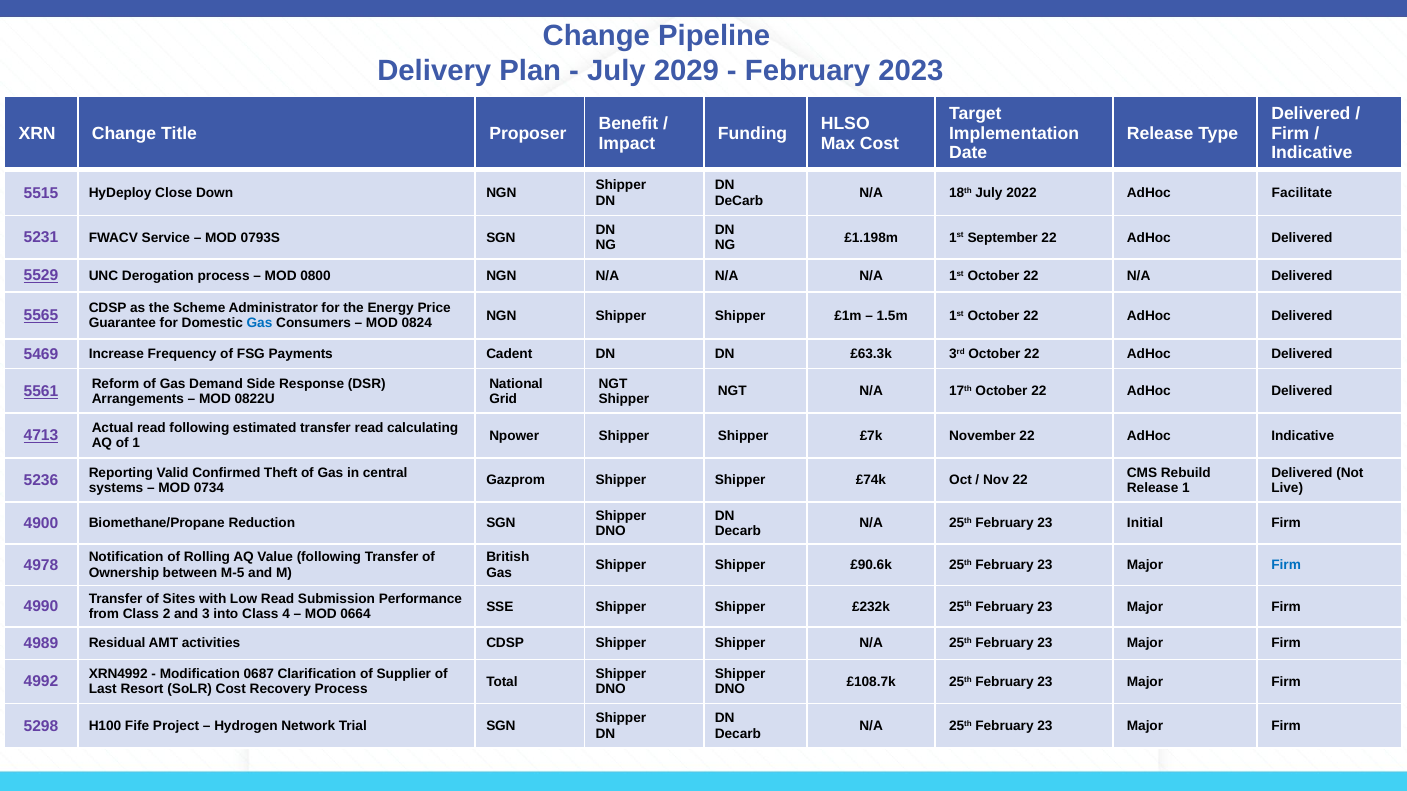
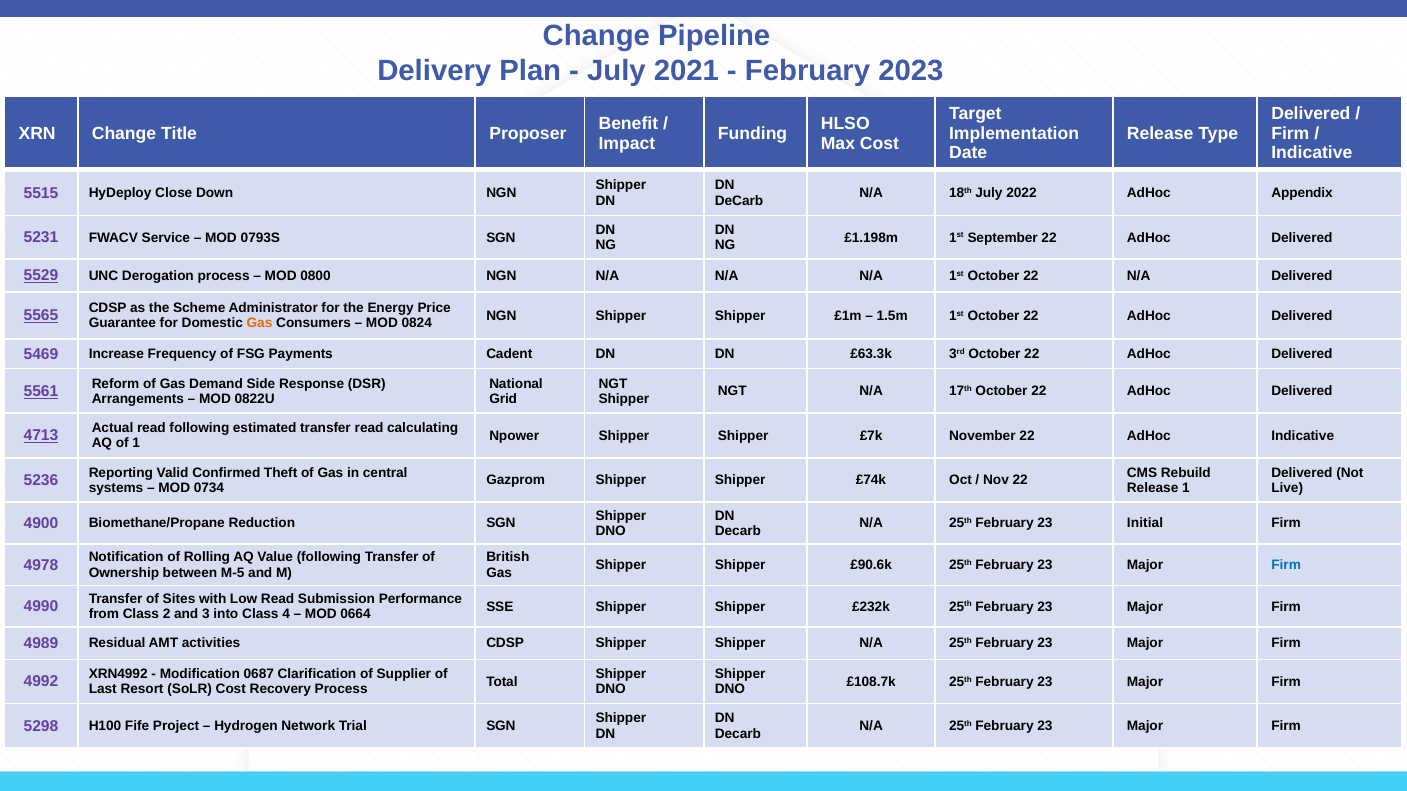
2029: 2029 -> 2021 (686, 71)
Facilitate: Facilitate -> Appendix (1302, 193)
Gas colour: blue -> orange (259, 324)
